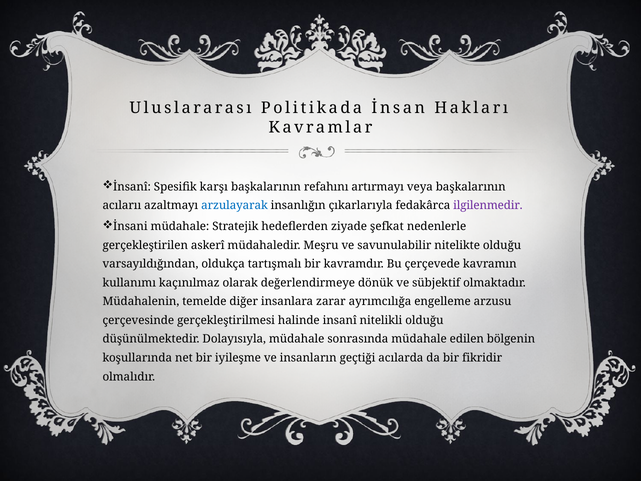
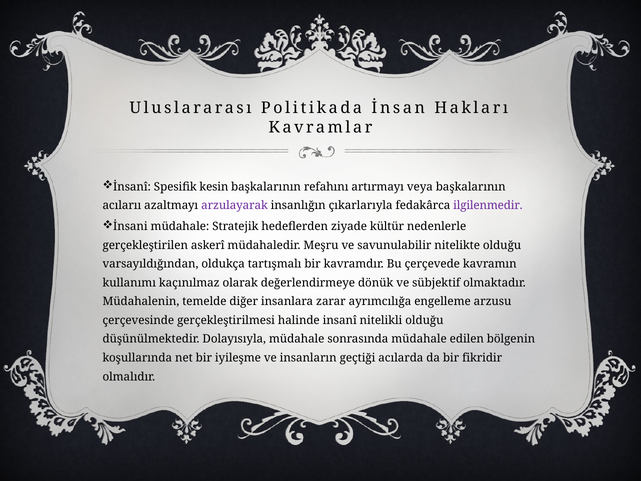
karşı: karşı -> kesin (214, 187)
arzulayarak colour: blue -> purple (235, 205)
şefkat: şefkat -> kültür (387, 226)
